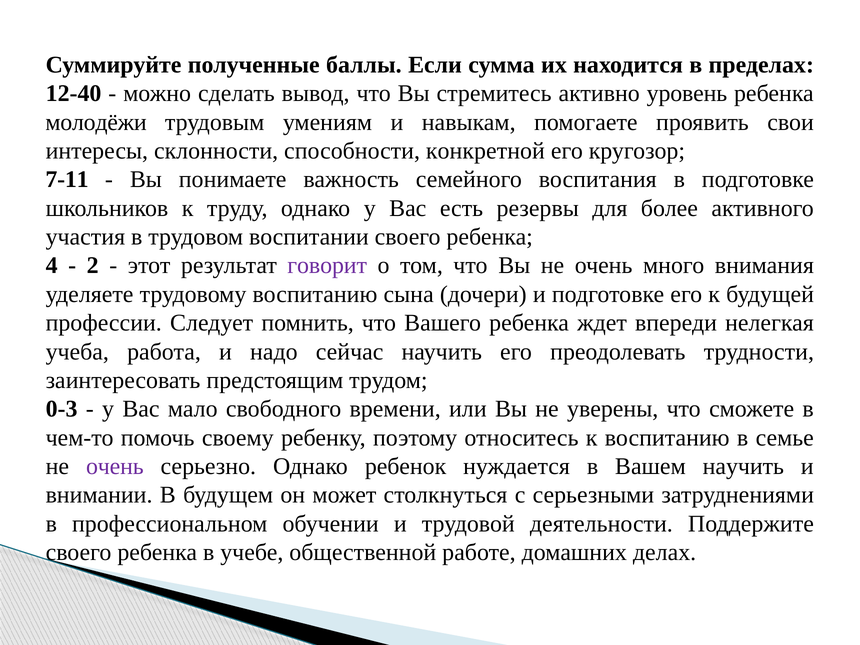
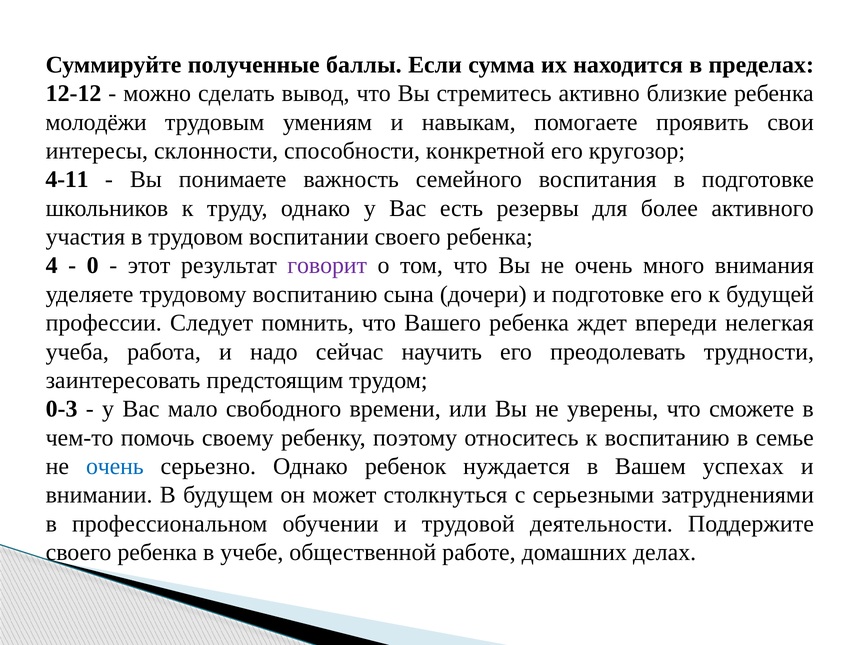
12-40: 12-40 -> 12-12 (74, 94)
уровень: уровень -> близкие (687, 94)
7-11: 7-11 -> 4-11 (67, 180)
2: 2 -> 0 (93, 266)
очень colour: purple -> blue (115, 466)
Вашем научить: научить -> успехах (743, 466)
